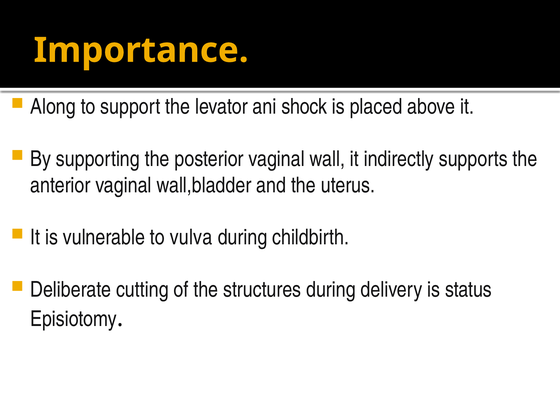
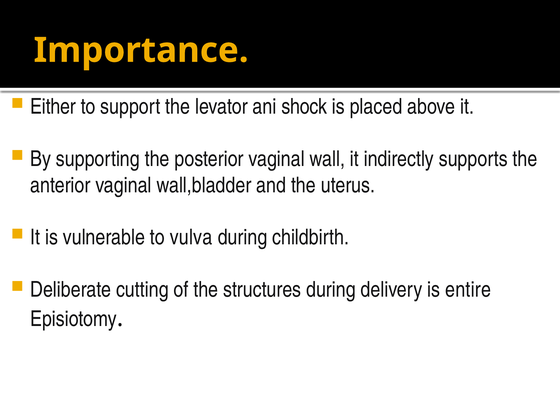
Along: Along -> Either (53, 107)
status: status -> entire (468, 290)
